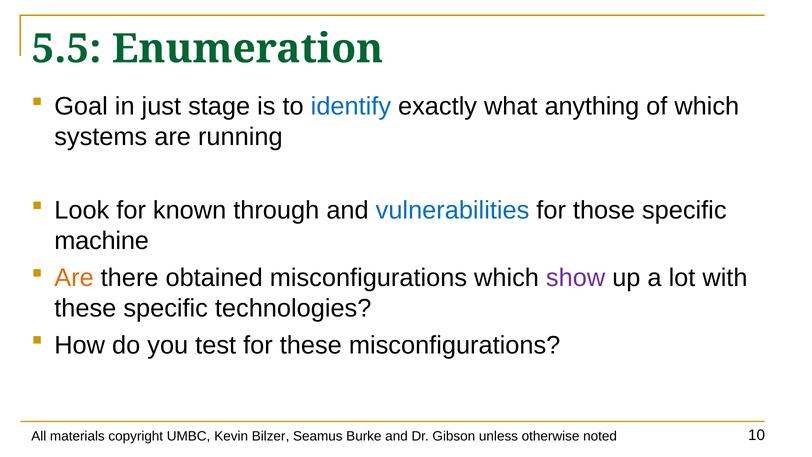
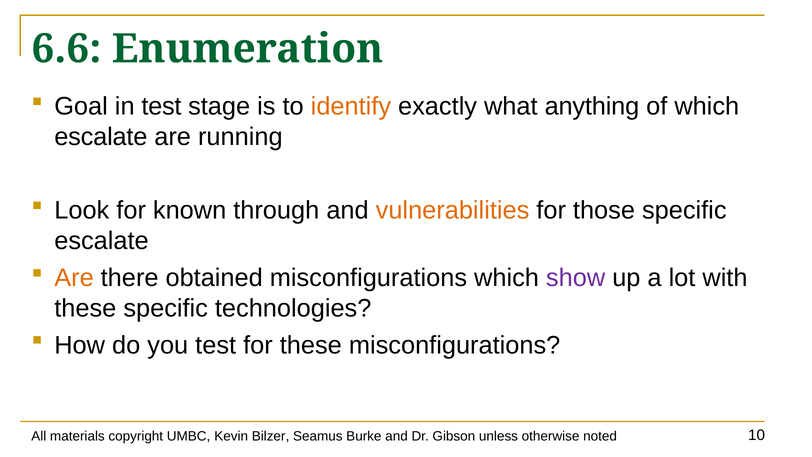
5.5: 5.5 -> 6.6 (66, 49)
in just: just -> test (161, 106)
identify colour: blue -> orange (351, 106)
systems: systems -> escalate (101, 137)
vulnerabilities colour: blue -> orange (453, 210)
machine: machine -> escalate (101, 241)
